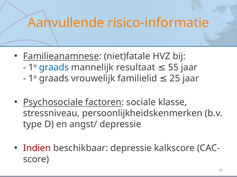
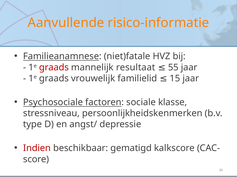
graads colour: blue -> red (54, 68)
25: 25 -> 15 (175, 79)
beschikbaar depressie: depressie -> gematigd (131, 149)
